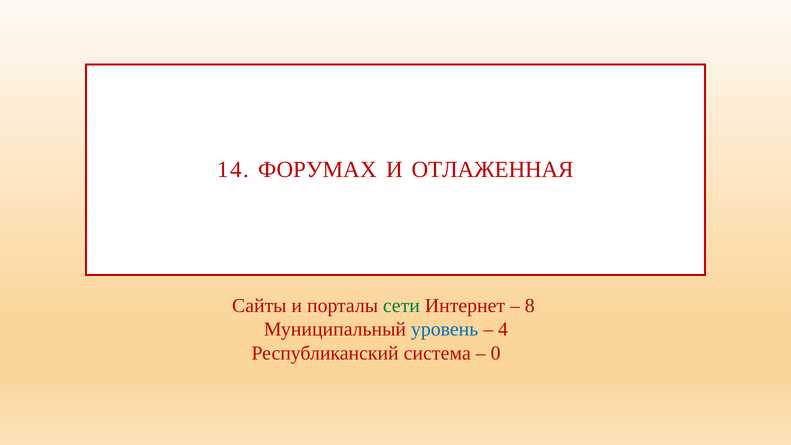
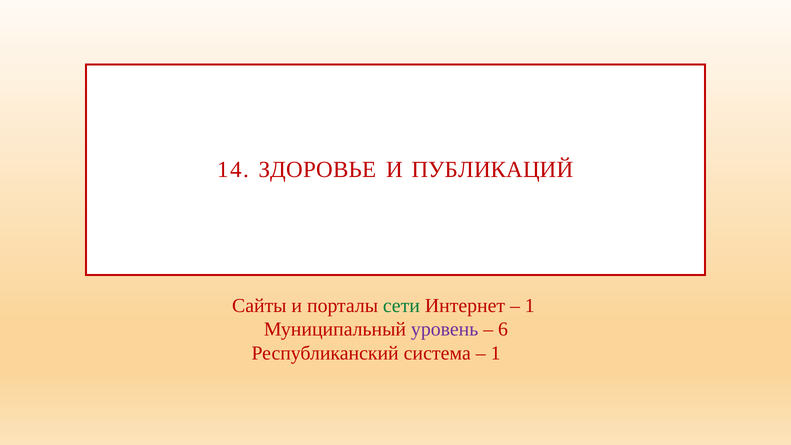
ФОРУМАХ: ФОРУМАХ -> ЗДОРОВЬЕ (317, 169)
ОТЛАЖЕННАЯ: ОТЛАЖЕННАЯ -> ПУБЛИКАЦИЙ (492, 169)
8: 8 -> 1 (530, 306)
уровень colour: blue -> purple (445, 329)
4: 4 -> 6 (503, 329)
0: 0 -> 1 (496, 353)
